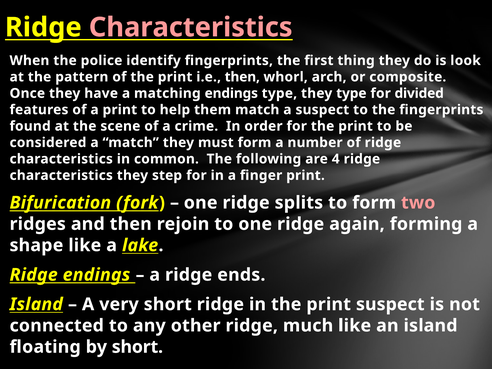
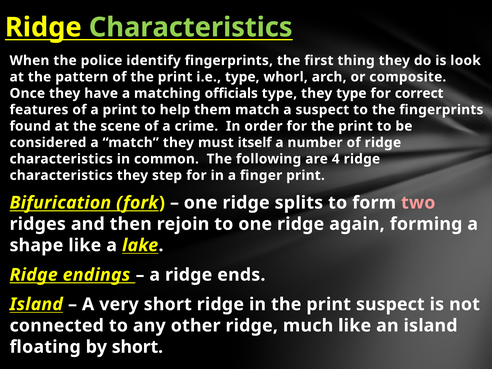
Characteristics colour: pink -> light green (191, 27)
i.e then: then -> type (242, 77)
matching endings: endings -> officials (231, 93)
divided: divided -> correct (419, 93)
must form: form -> itself (255, 143)
